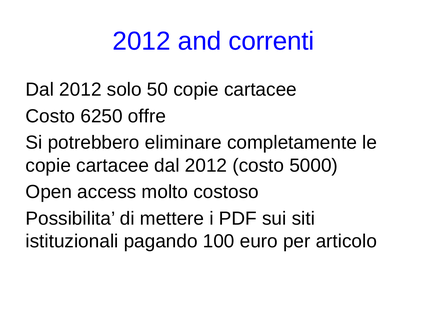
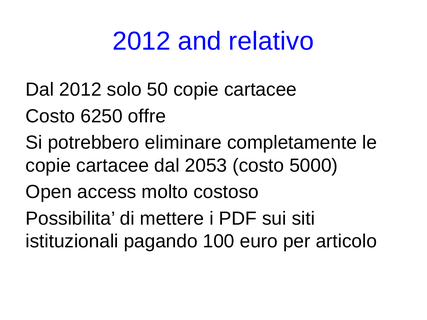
correnti: correnti -> relativo (271, 41)
cartacee dal 2012: 2012 -> 2053 (206, 166)
